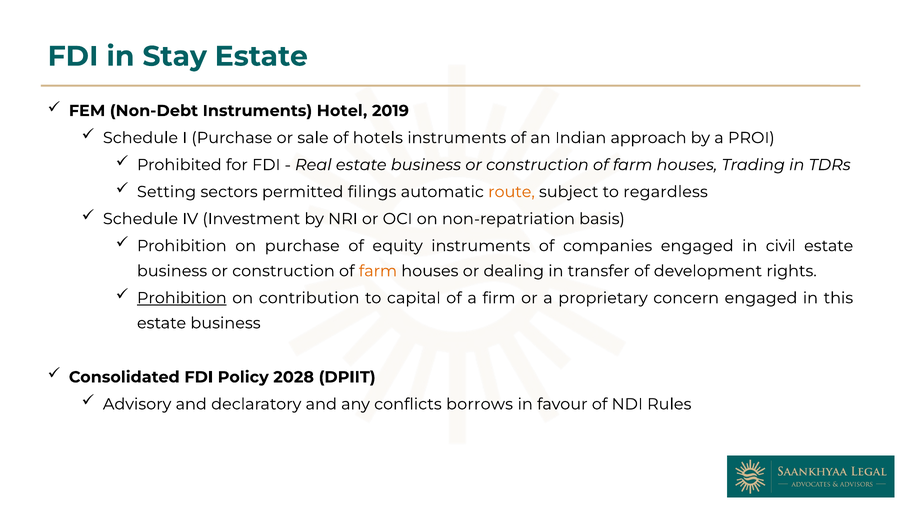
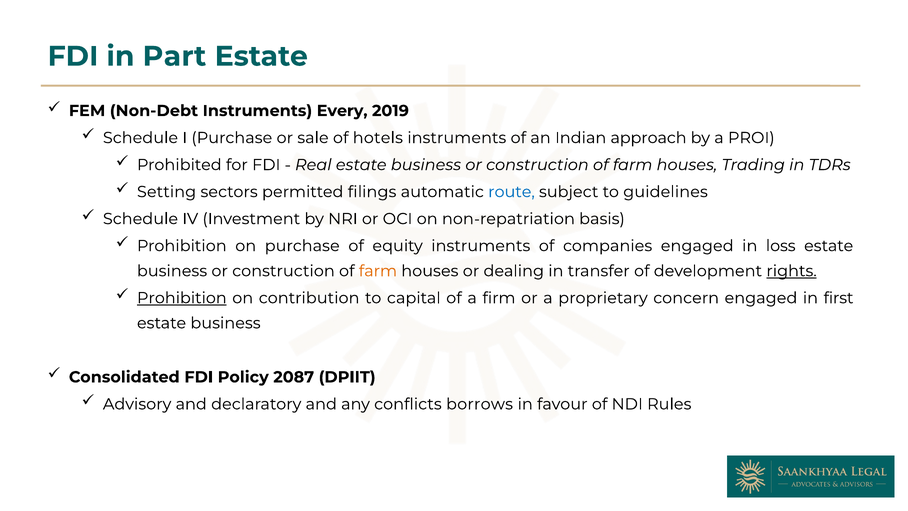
Stay: Stay -> Part (174, 56)
Hotel: Hotel -> Every (342, 111)
route colour: orange -> blue (511, 192)
regardless: regardless -> guidelines (665, 192)
civil: civil -> loss (781, 246)
rights underline: none -> present (792, 271)
this: this -> first (838, 298)
2028: 2028 -> 2087 (294, 377)
